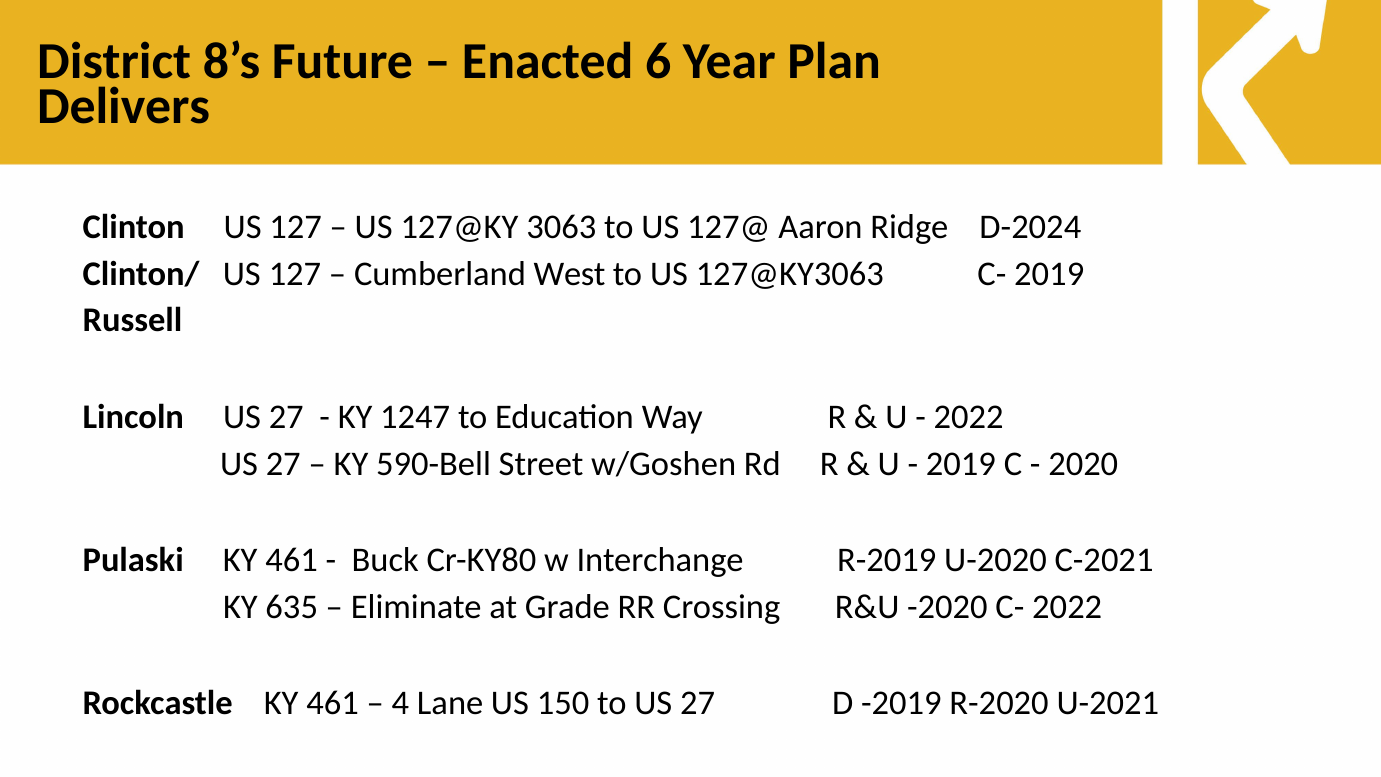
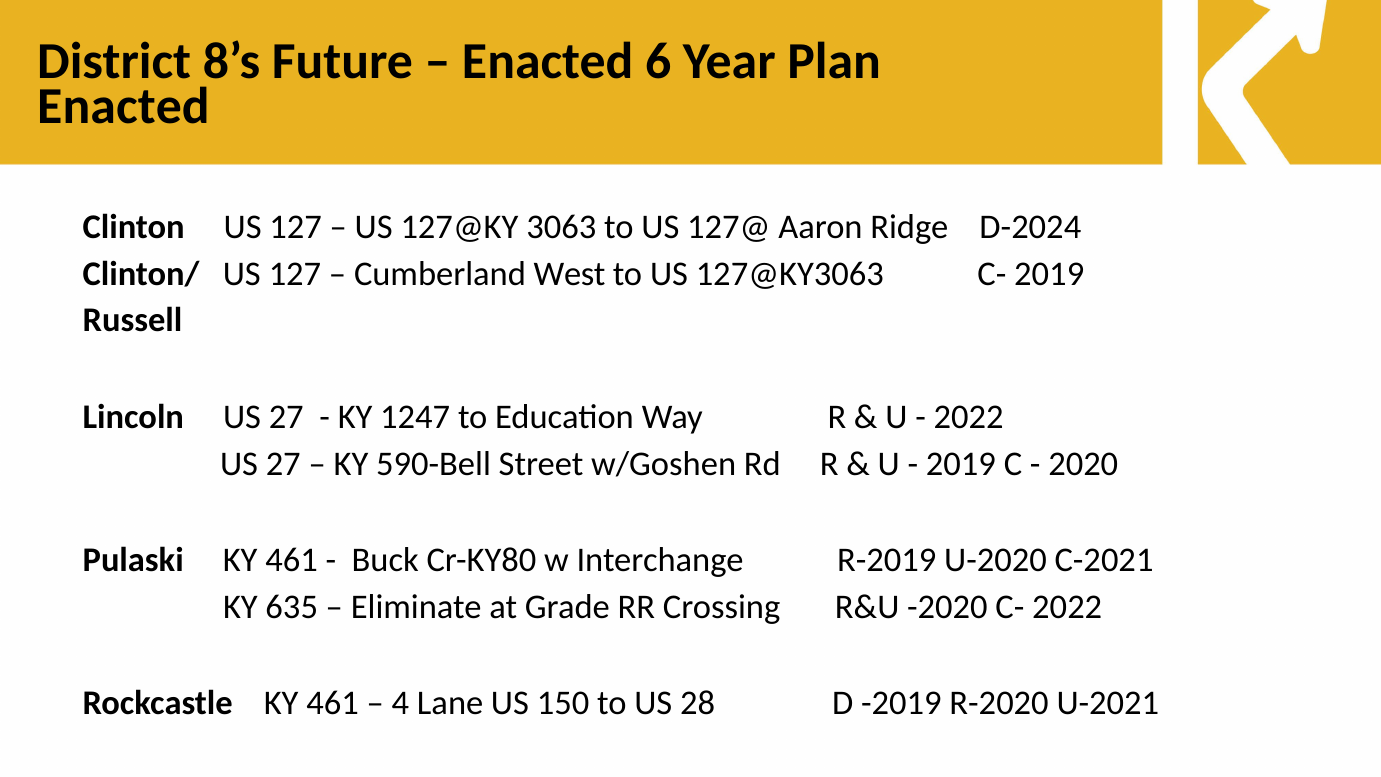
Delivers: Delivers -> Enacted (123, 107)
to US 27: 27 -> 28 (698, 703)
